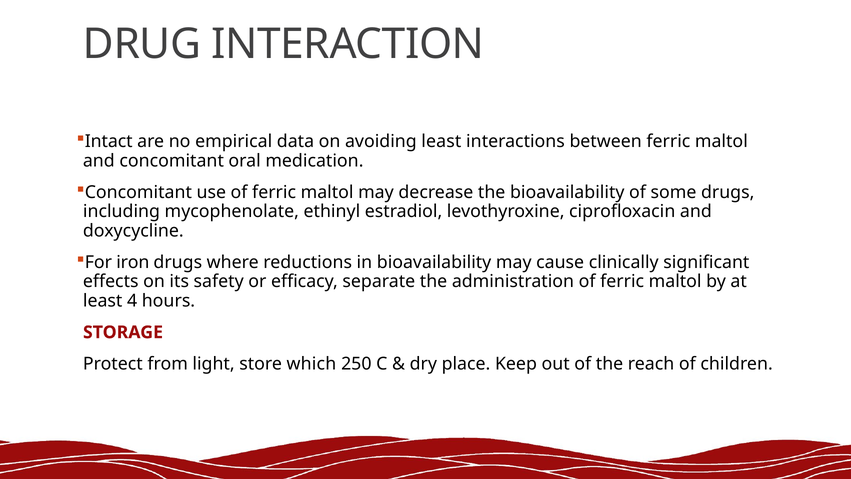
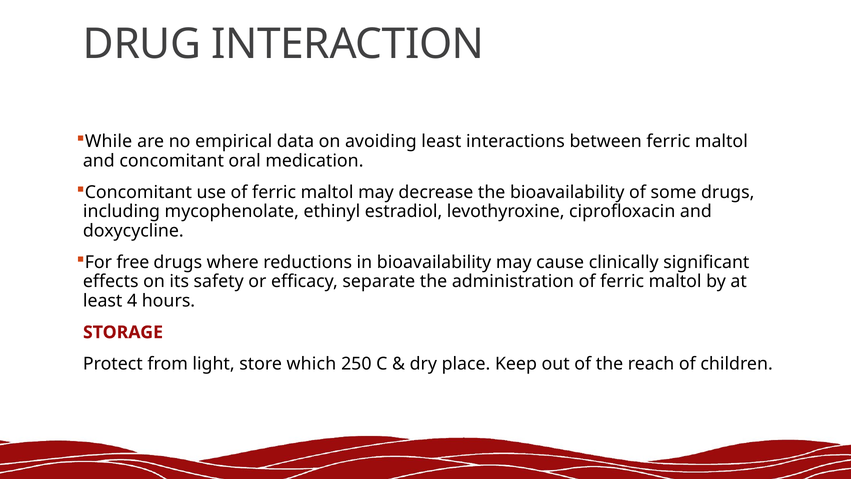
Intact: Intact -> While (109, 142)
iron: iron -> free (133, 262)
